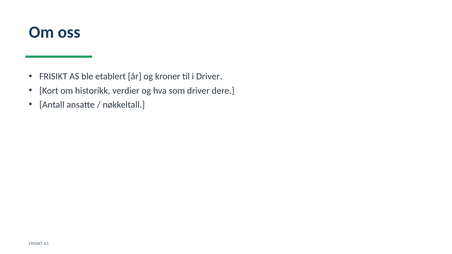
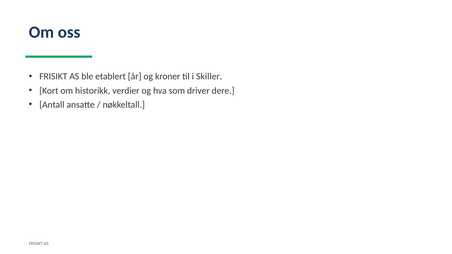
i Driver: Driver -> Skiller (209, 77)
